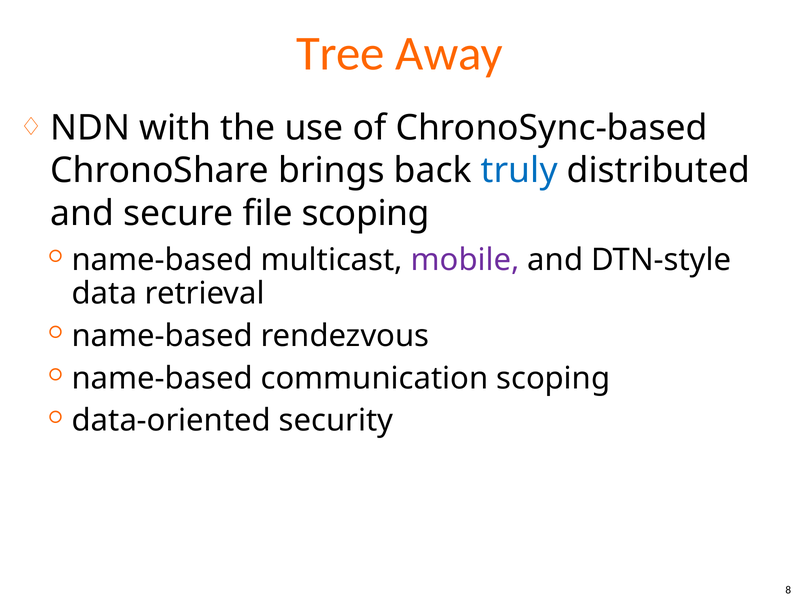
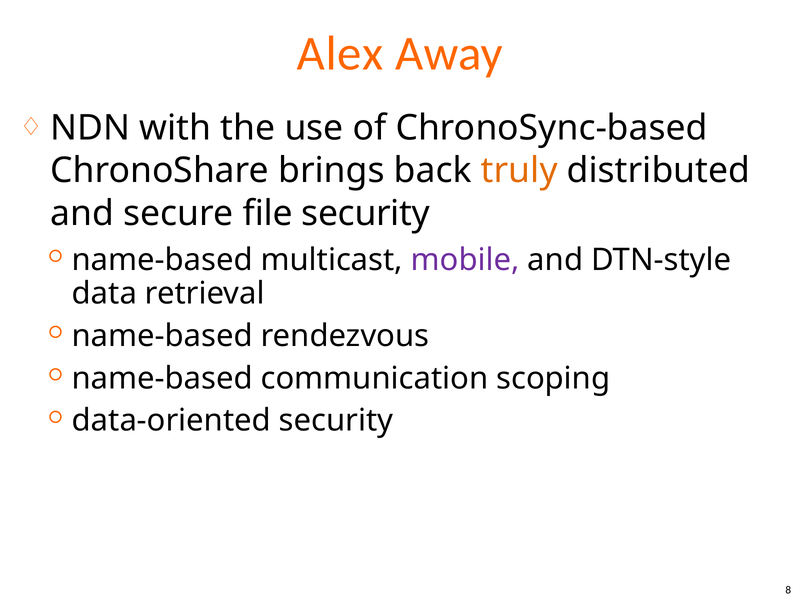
Tree: Tree -> Alex (340, 53)
truly colour: blue -> orange (519, 170)
file scoping: scoping -> security (366, 213)
